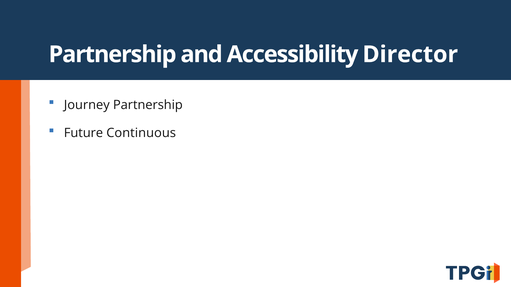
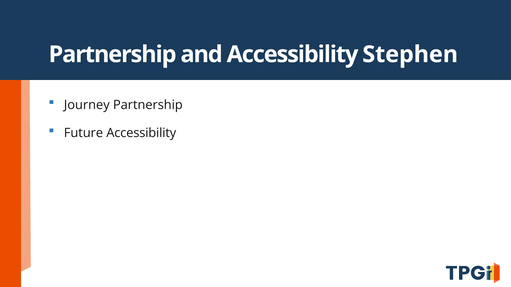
Director: Director -> Stephen (410, 55)
Future Continuous: Continuous -> Accessibility (141, 133)
